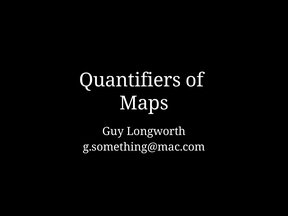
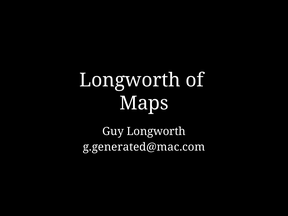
Quantifiers: Quantifiers -> Longworth (130, 80)
g.something@mac.com: g.something@mac.com -> g.generated@mac.com (144, 147)
